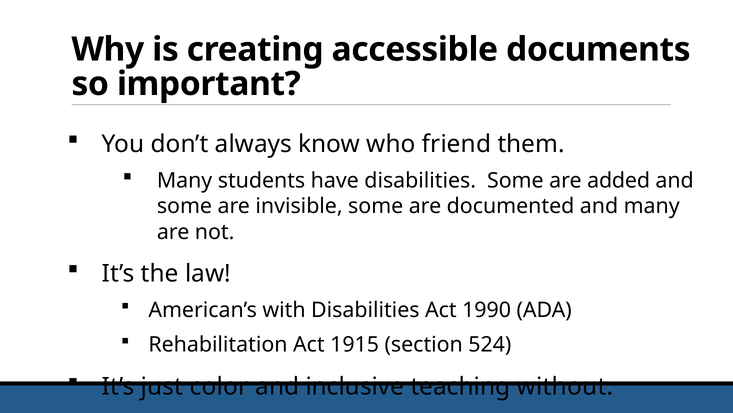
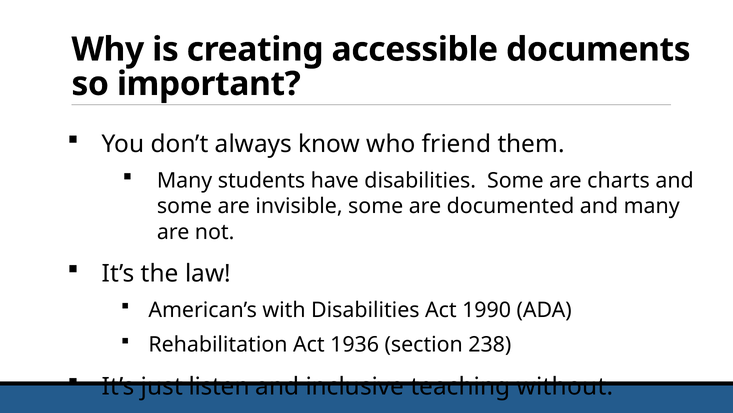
added: added -> charts (618, 180)
1915: 1915 -> 1936 (355, 344)
524: 524 -> 238 (490, 344)
color: color -> listen (219, 386)
